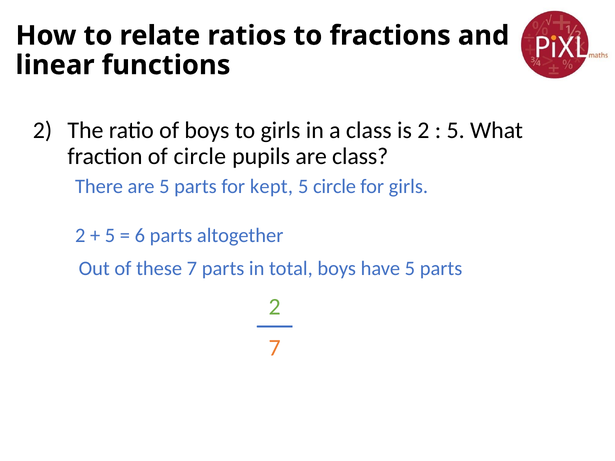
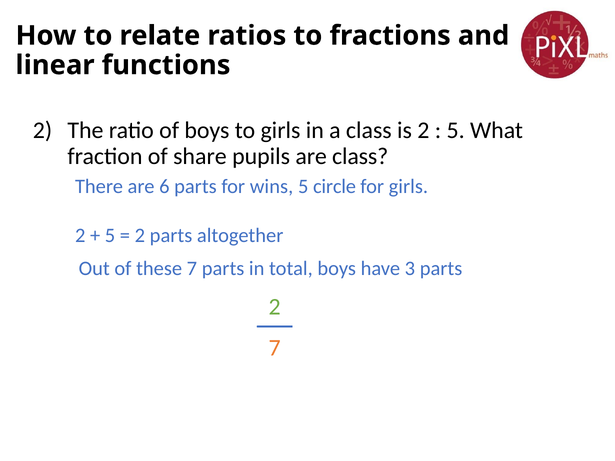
of circle: circle -> share (200, 156)
are 5: 5 -> 6 (164, 187)
kept: kept -> wins (272, 187)
6: 6 -> 2 (140, 236)
have 5: 5 -> 3 (410, 268)
